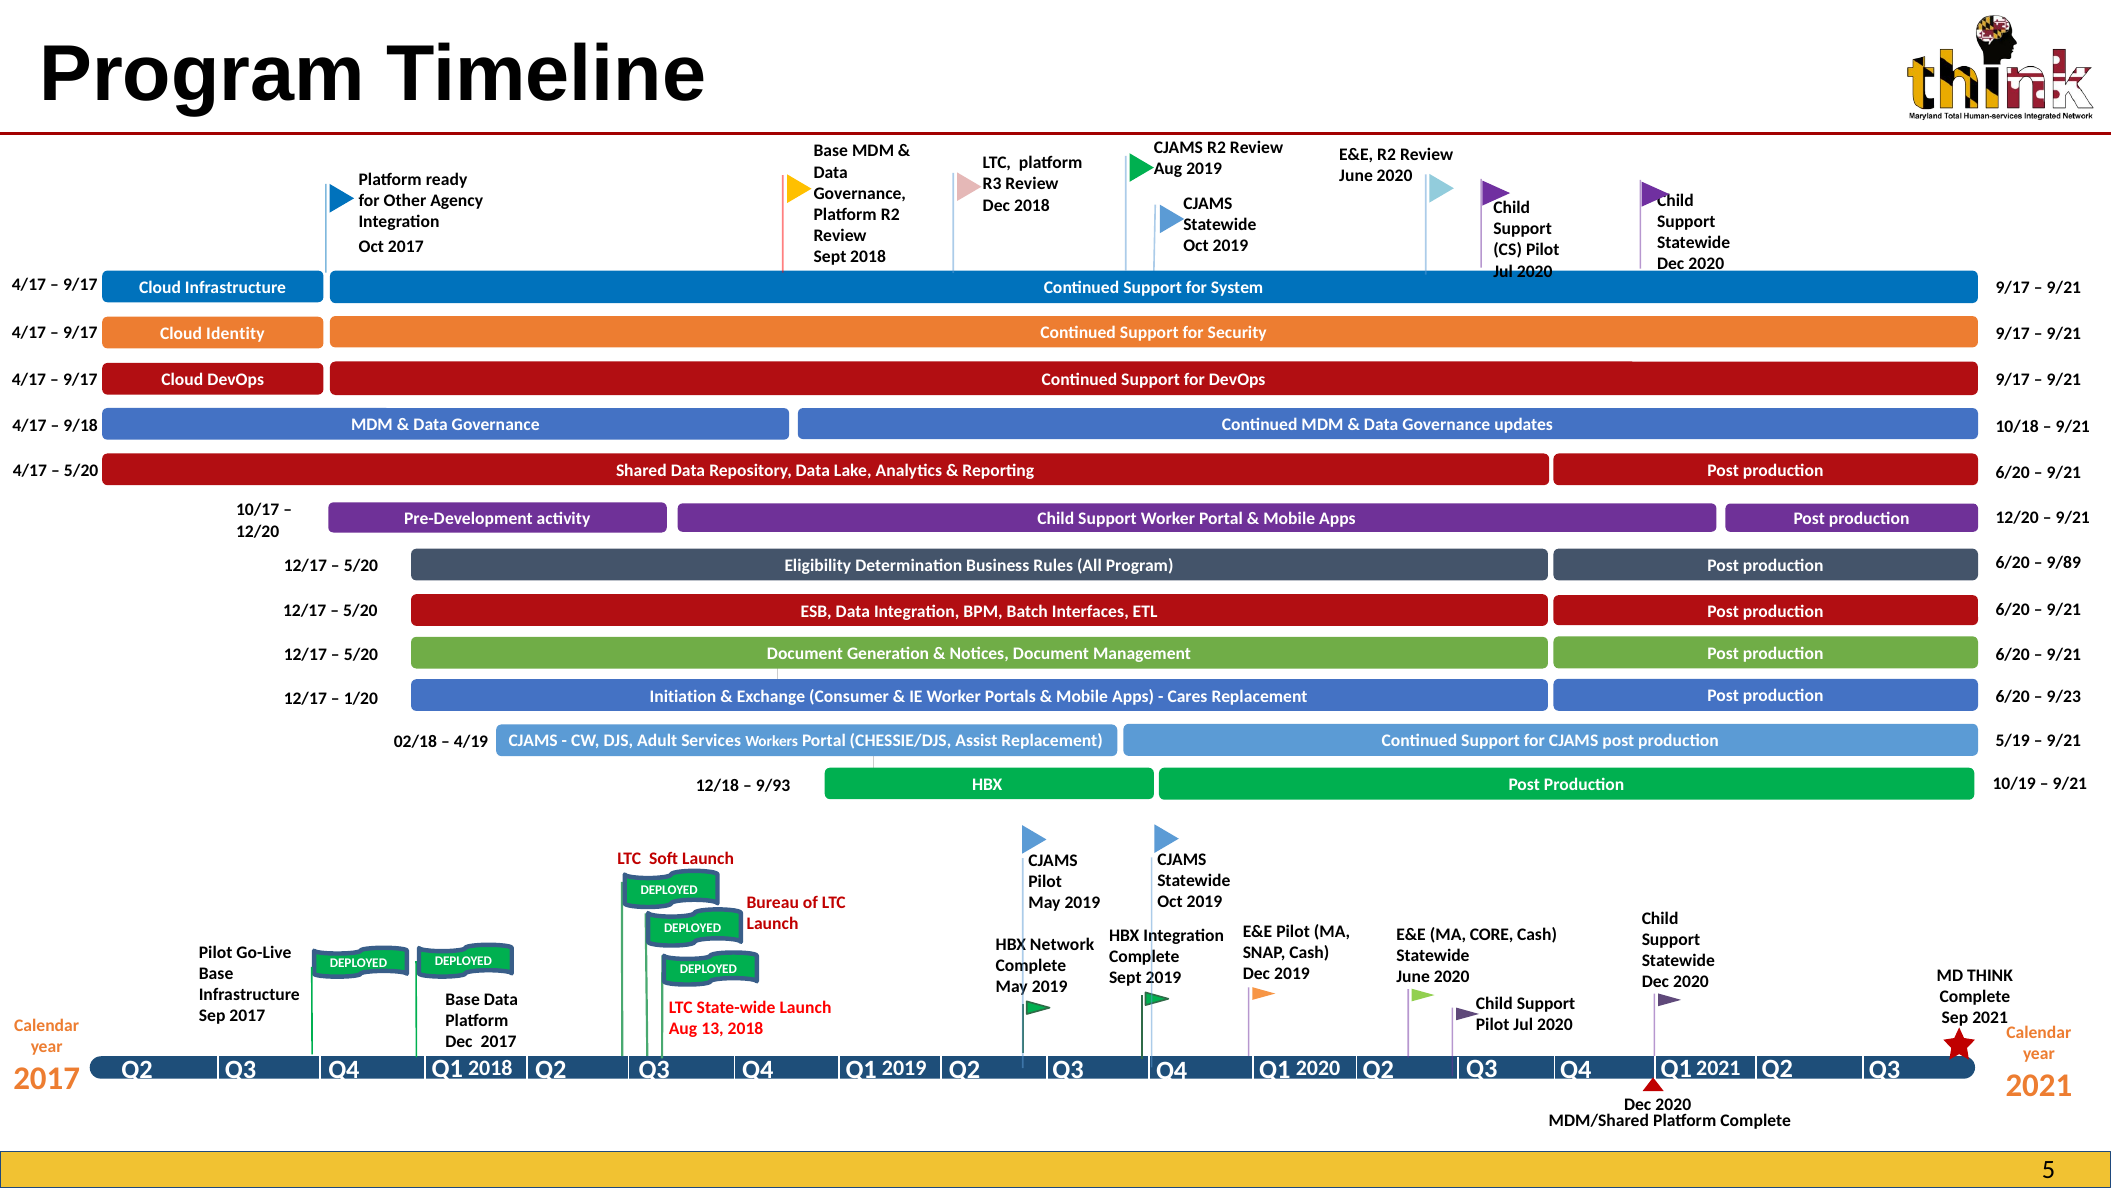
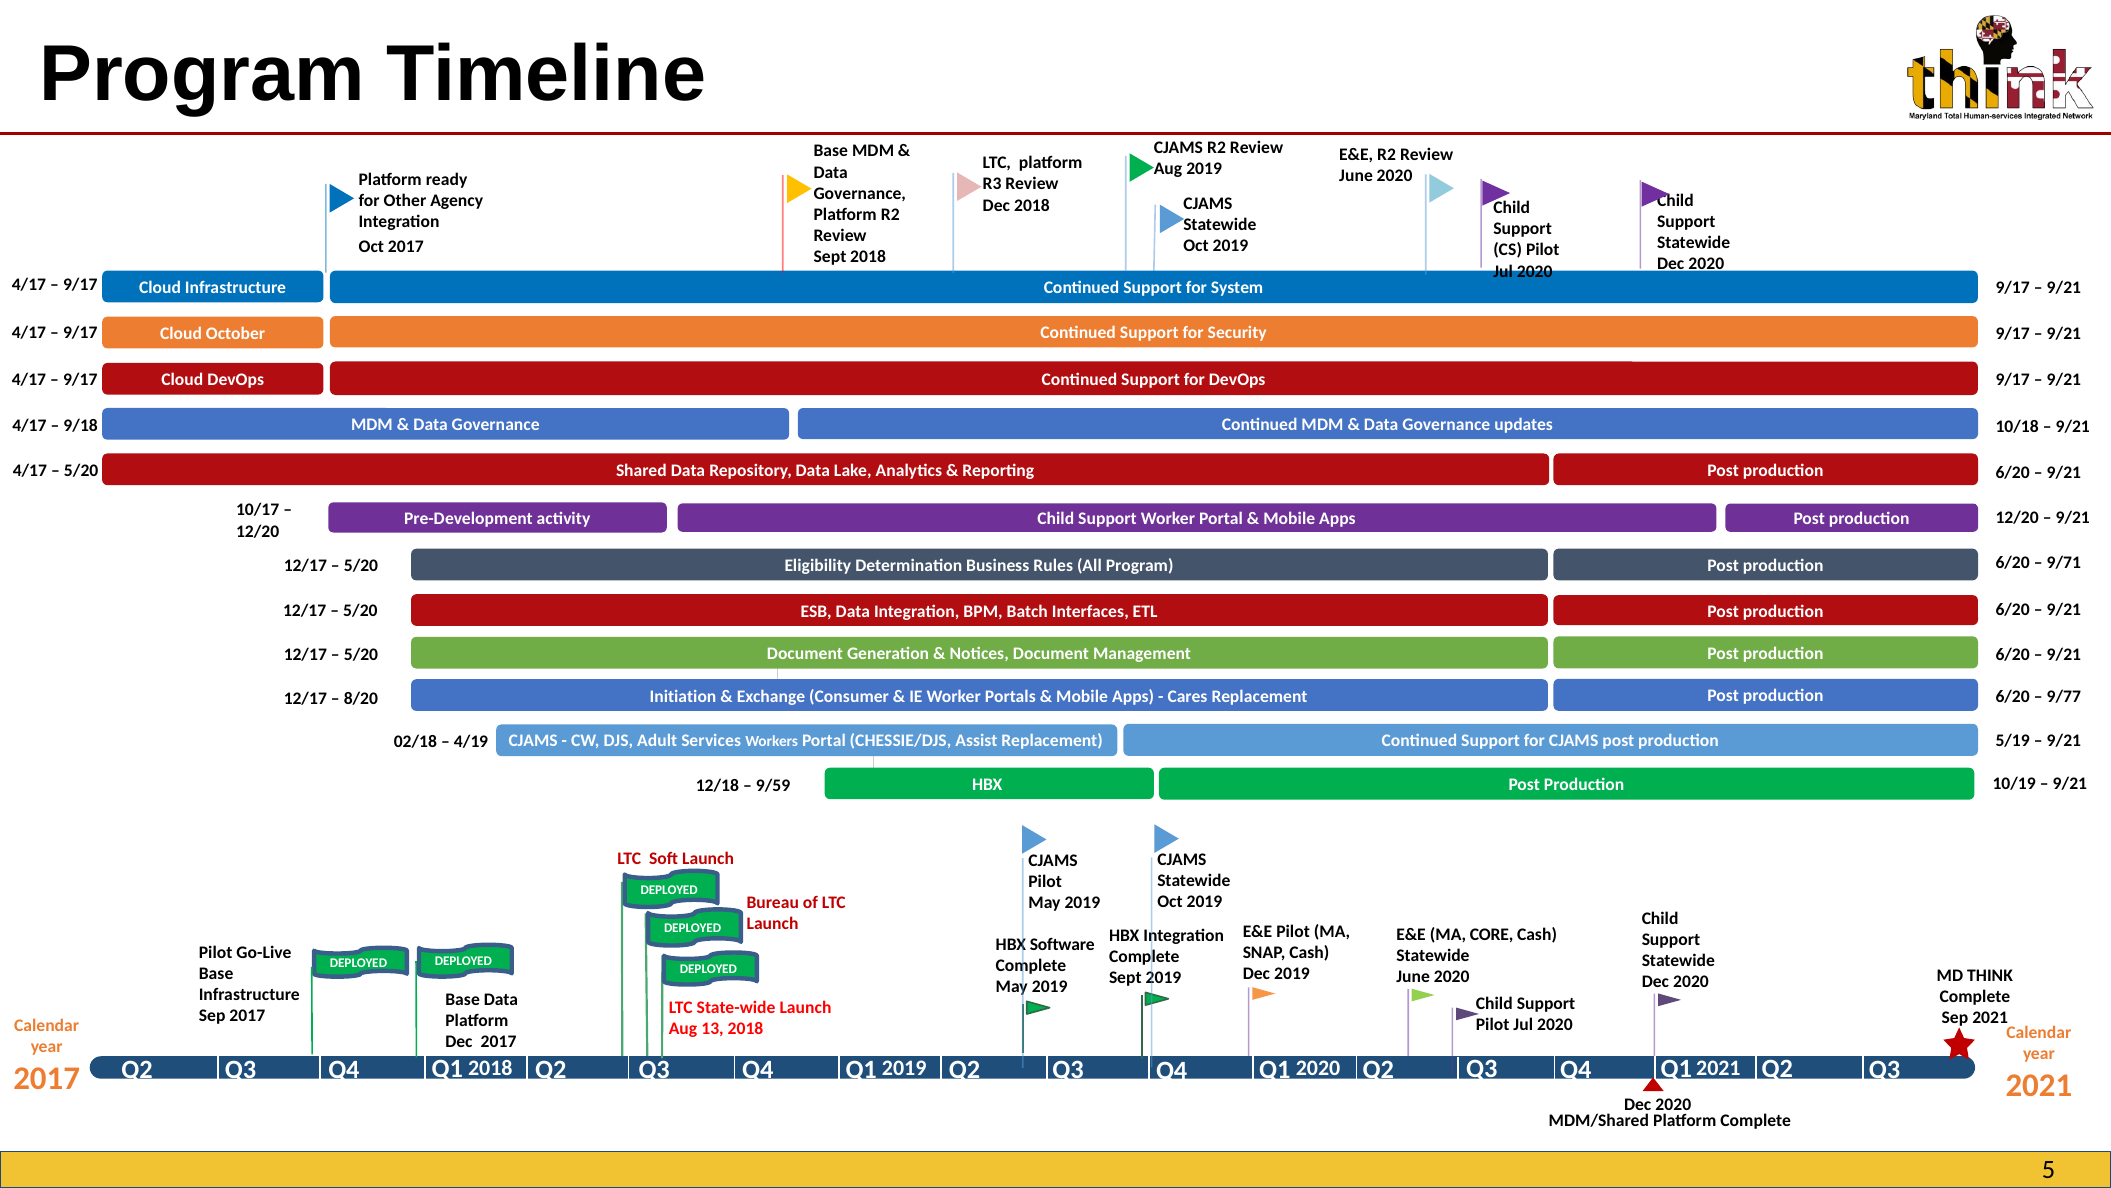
Identity: Identity -> October (236, 334)
9/89: 9/89 -> 9/71 (2064, 562)
1/20: 1/20 -> 8/20 (361, 698)
9/23: 9/23 -> 9/77 (2064, 696)
9/93: 9/93 -> 9/59 (773, 786)
Network: Network -> Software (1062, 944)
